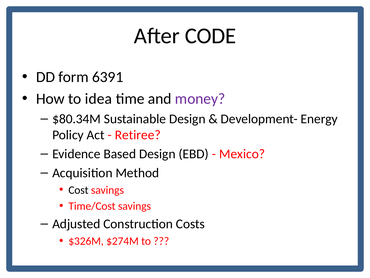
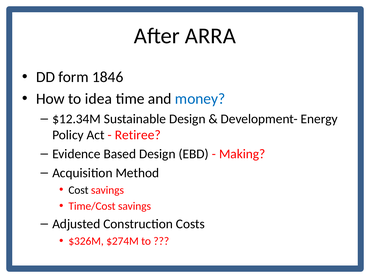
CODE: CODE -> ARRA (210, 36)
6391: 6391 -> 1846 (108, 77)
money colour: purple -> blue (200, 99)
$80.34M: $80.34M -> $12.34M (77, 119)
Mexico: Mexico -> Making (242, 154)
